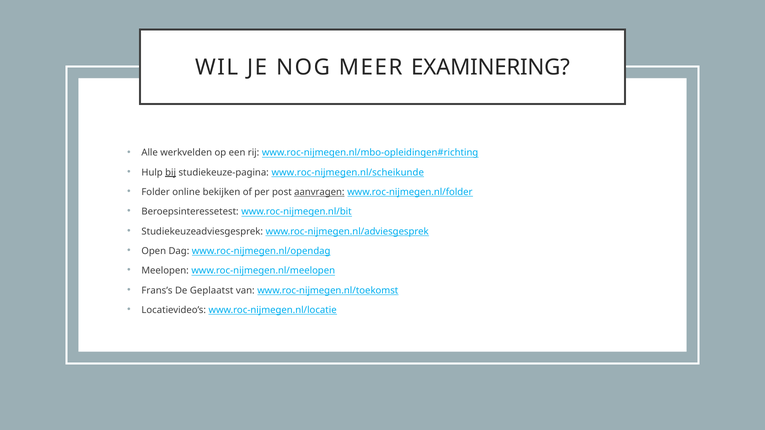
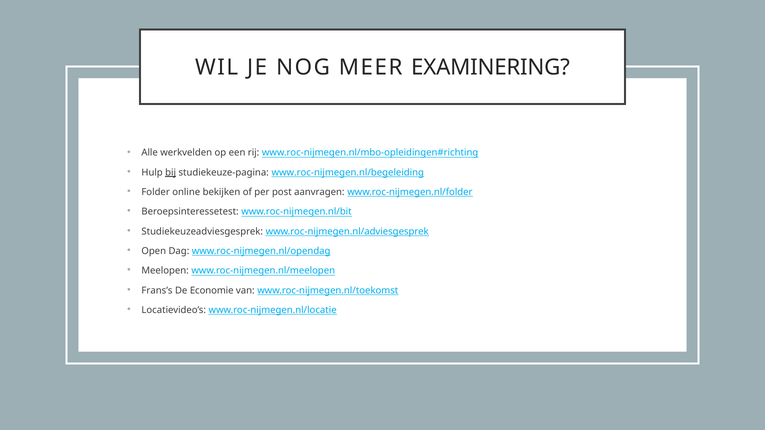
www.roc-nijmegen.nl/scheikunde: www.roc-nijmegen.nl/scheikunde -> www.roc-nijmegen.nl/begeleiding (348, 173)
aanvragen underline: present -> none (319, 192)
Geplaatst: Geplaatst -> Economie (212, 291)
